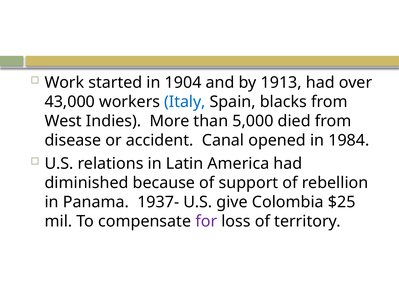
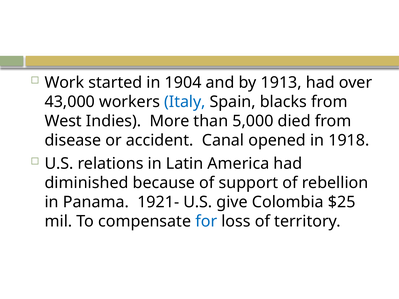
1984: 1984 -> 1918 (349, 140)
1937-: 1937- -> 1921- (158, 202)
for colour: purple -> blue (206, 221)
